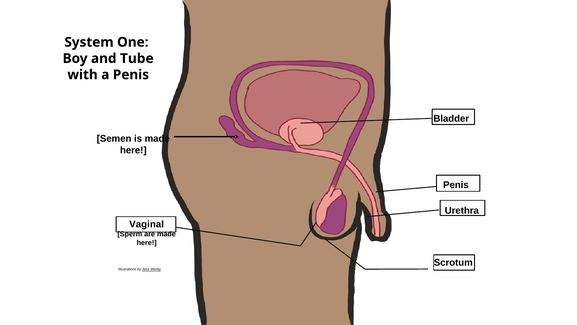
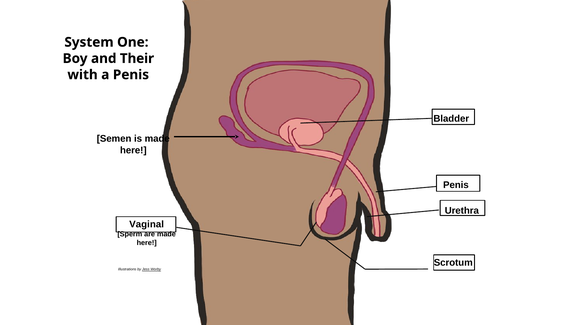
Tube: Tube -> Their (137, 58)
